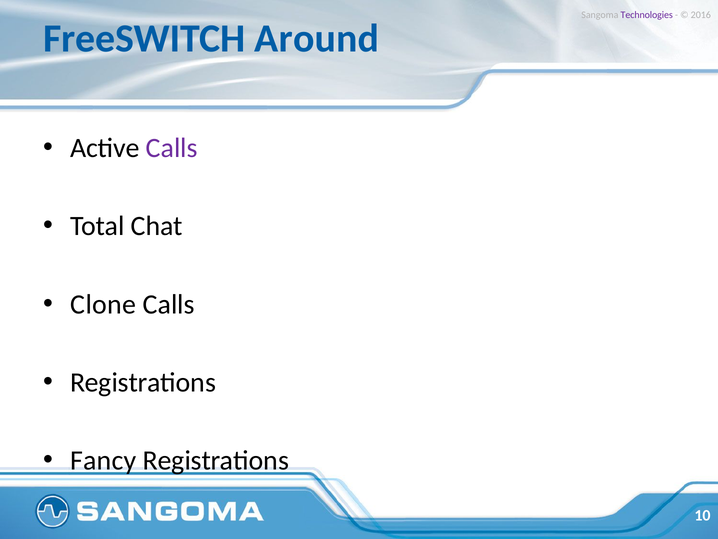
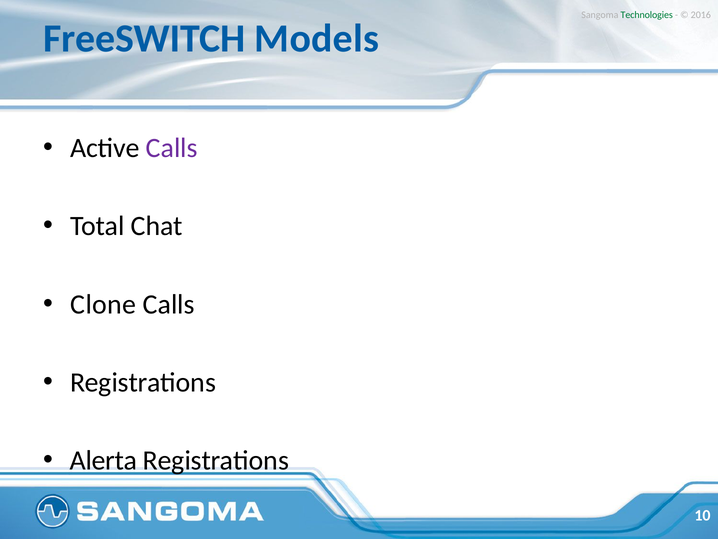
Technologies colour: purple -> green (647, 15)
Around: Around -> Models (317, 39)
Fancy: Fancy -> Alerta (103, 460)
